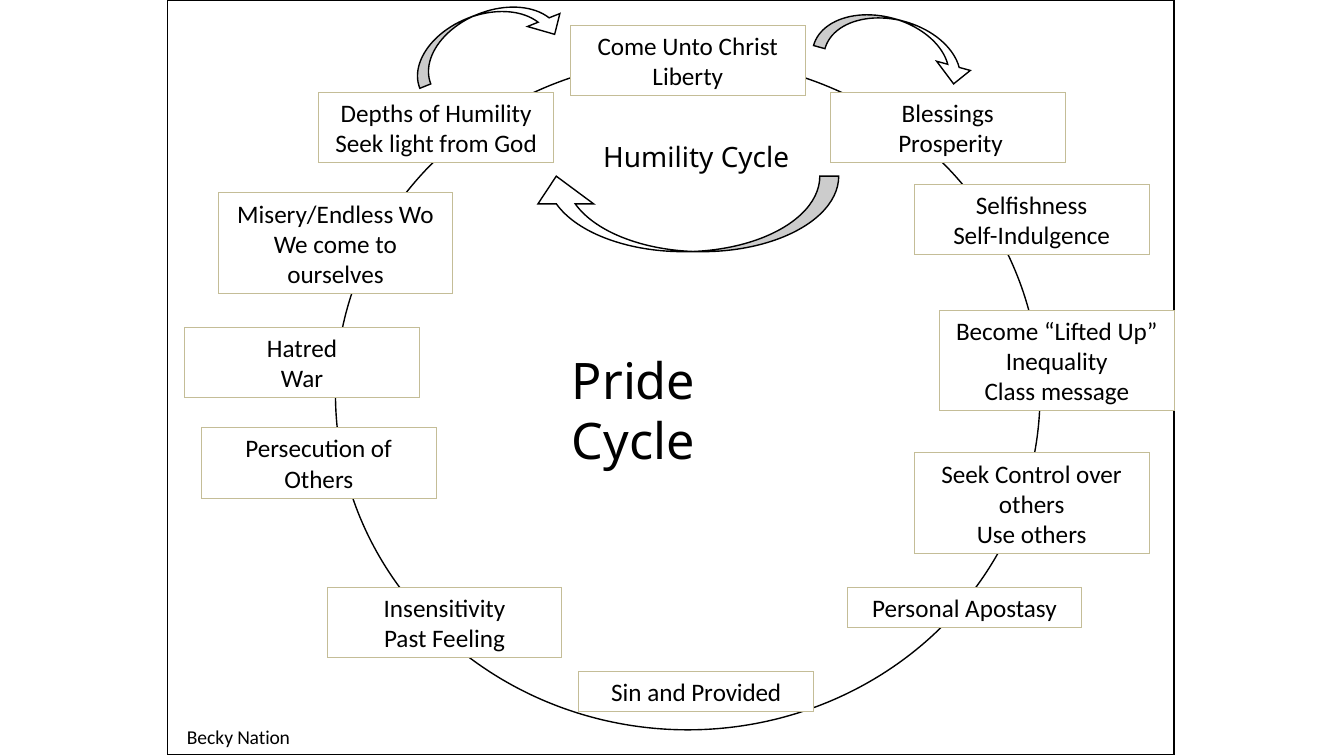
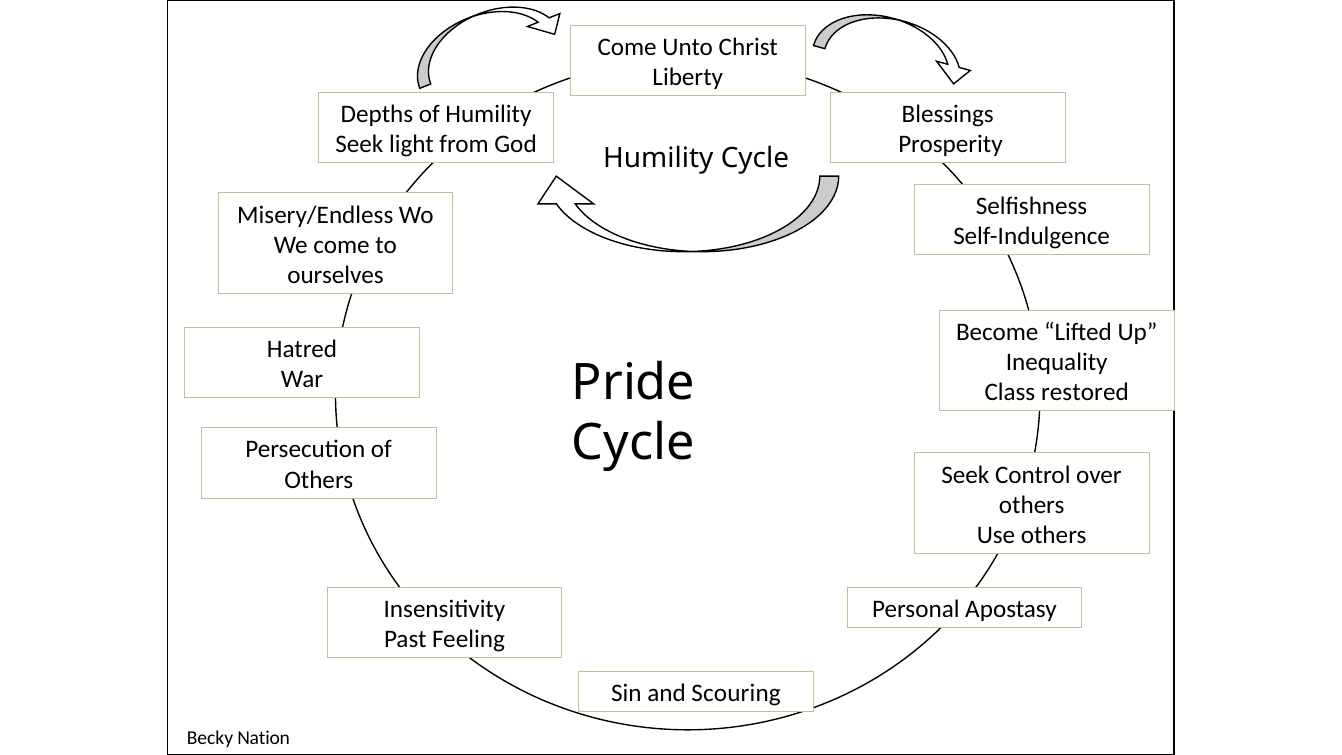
message: message -> restored (1085, 393)
Provided: Provided -> Scouring (736, 693)
